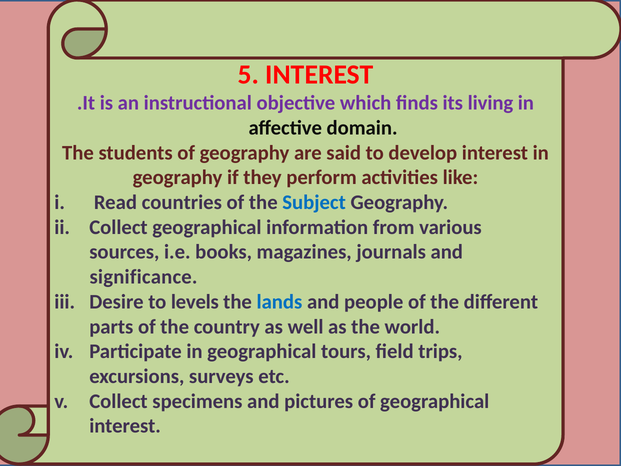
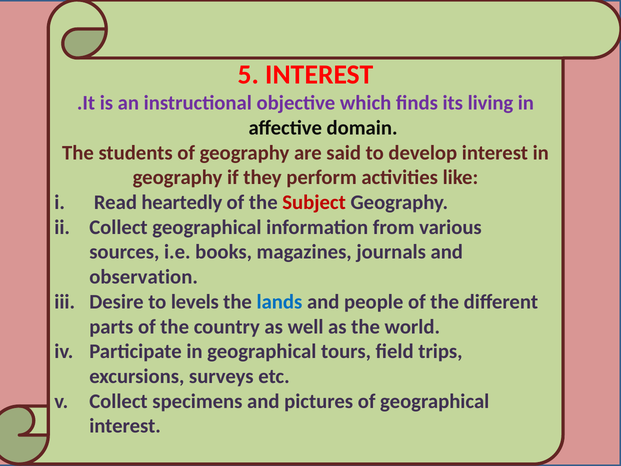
countries: countries -> heartedly (182, 202)
Subject colour: blue -> red (314, 202)
significance: significance -> observation (144, 277)
